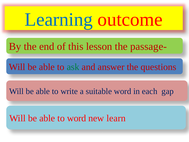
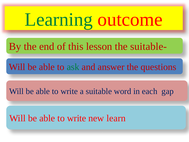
Learning colour: blue -> green (59, 19)
passage-: passage- -> suitable- (149, 46)
word: word -> write (77, 118)
